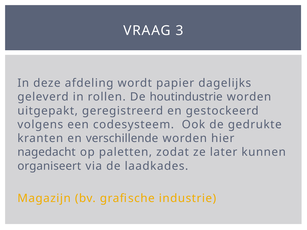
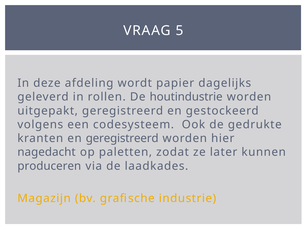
3: 3 -> 5 (180, 31)
en verschillende: verschillende -> geregistreerd (122, 138)
organiseert: organiseert -> produceren (49, 166)
